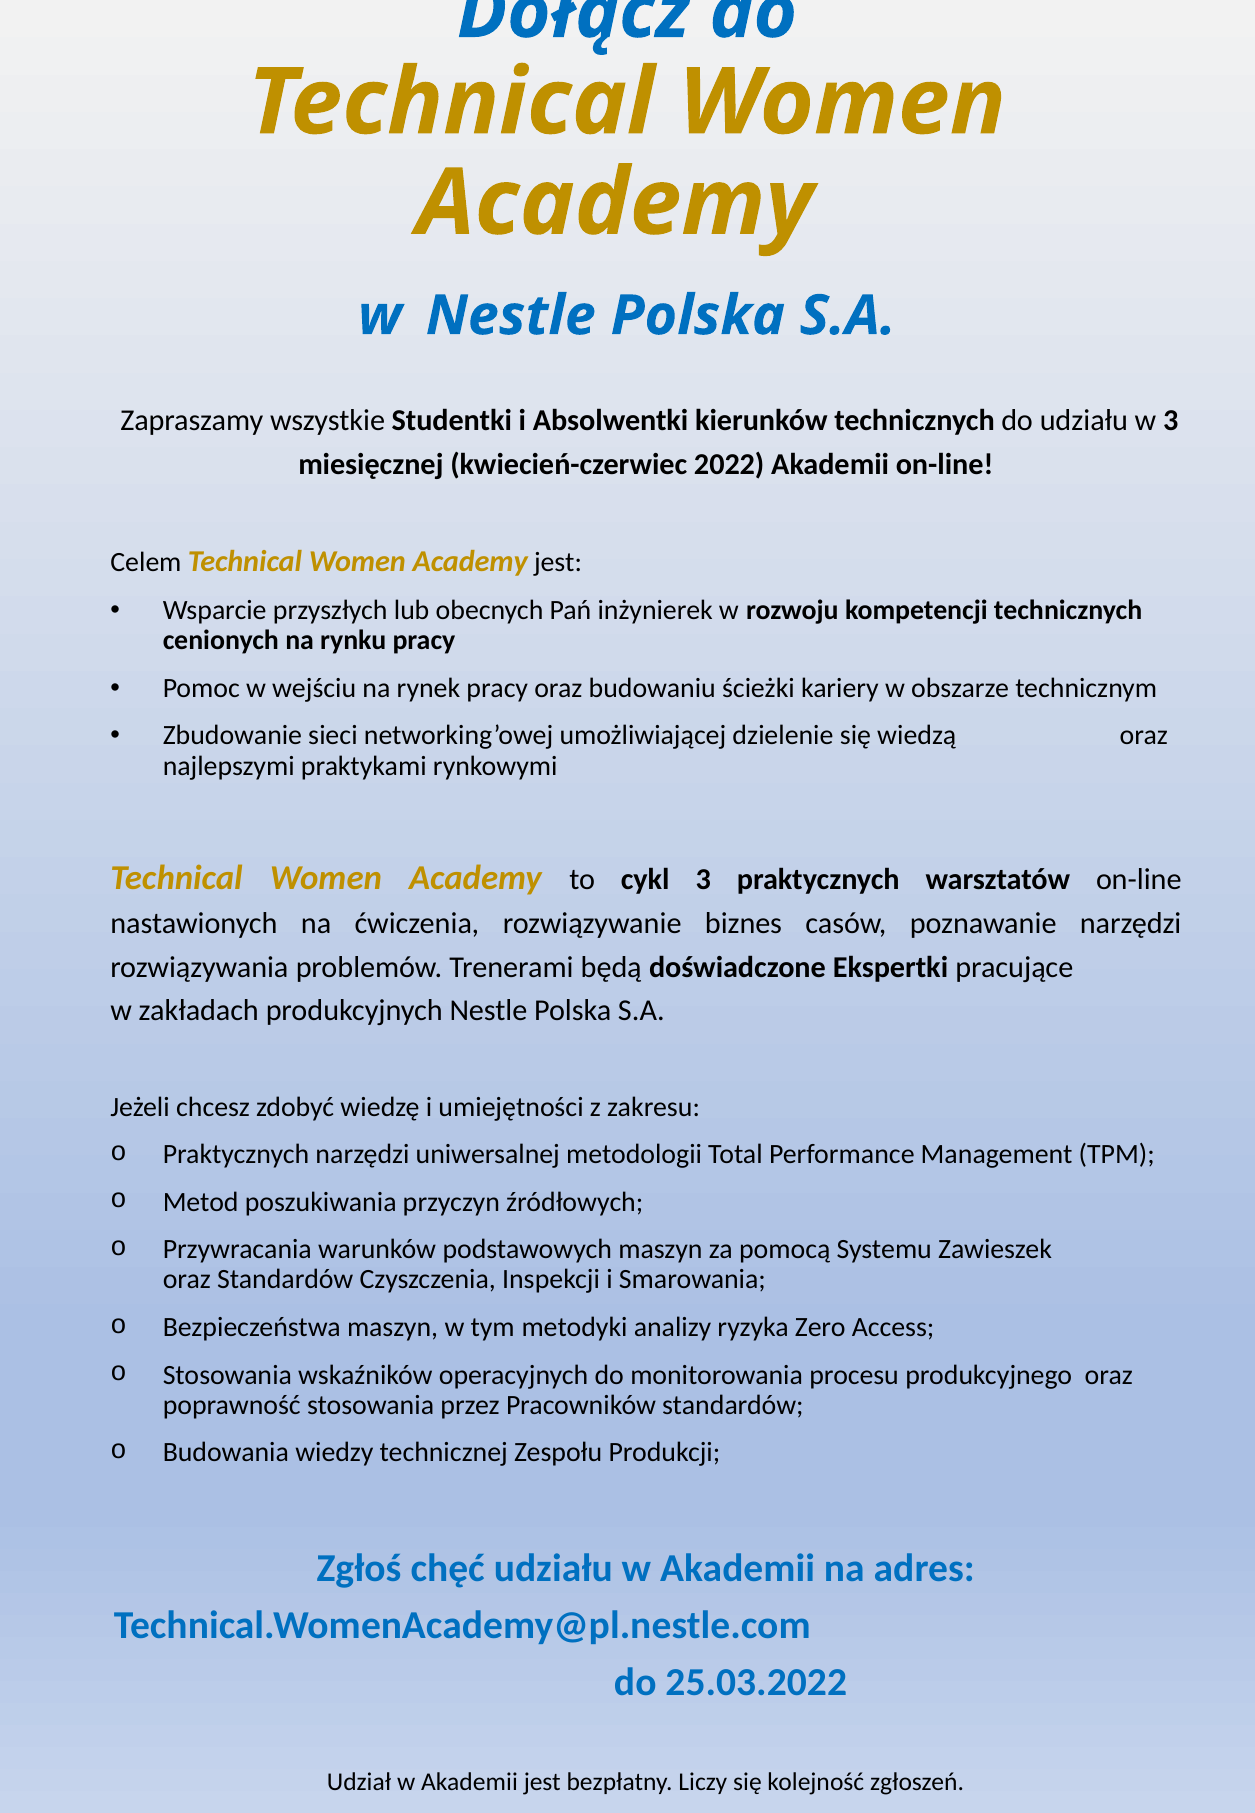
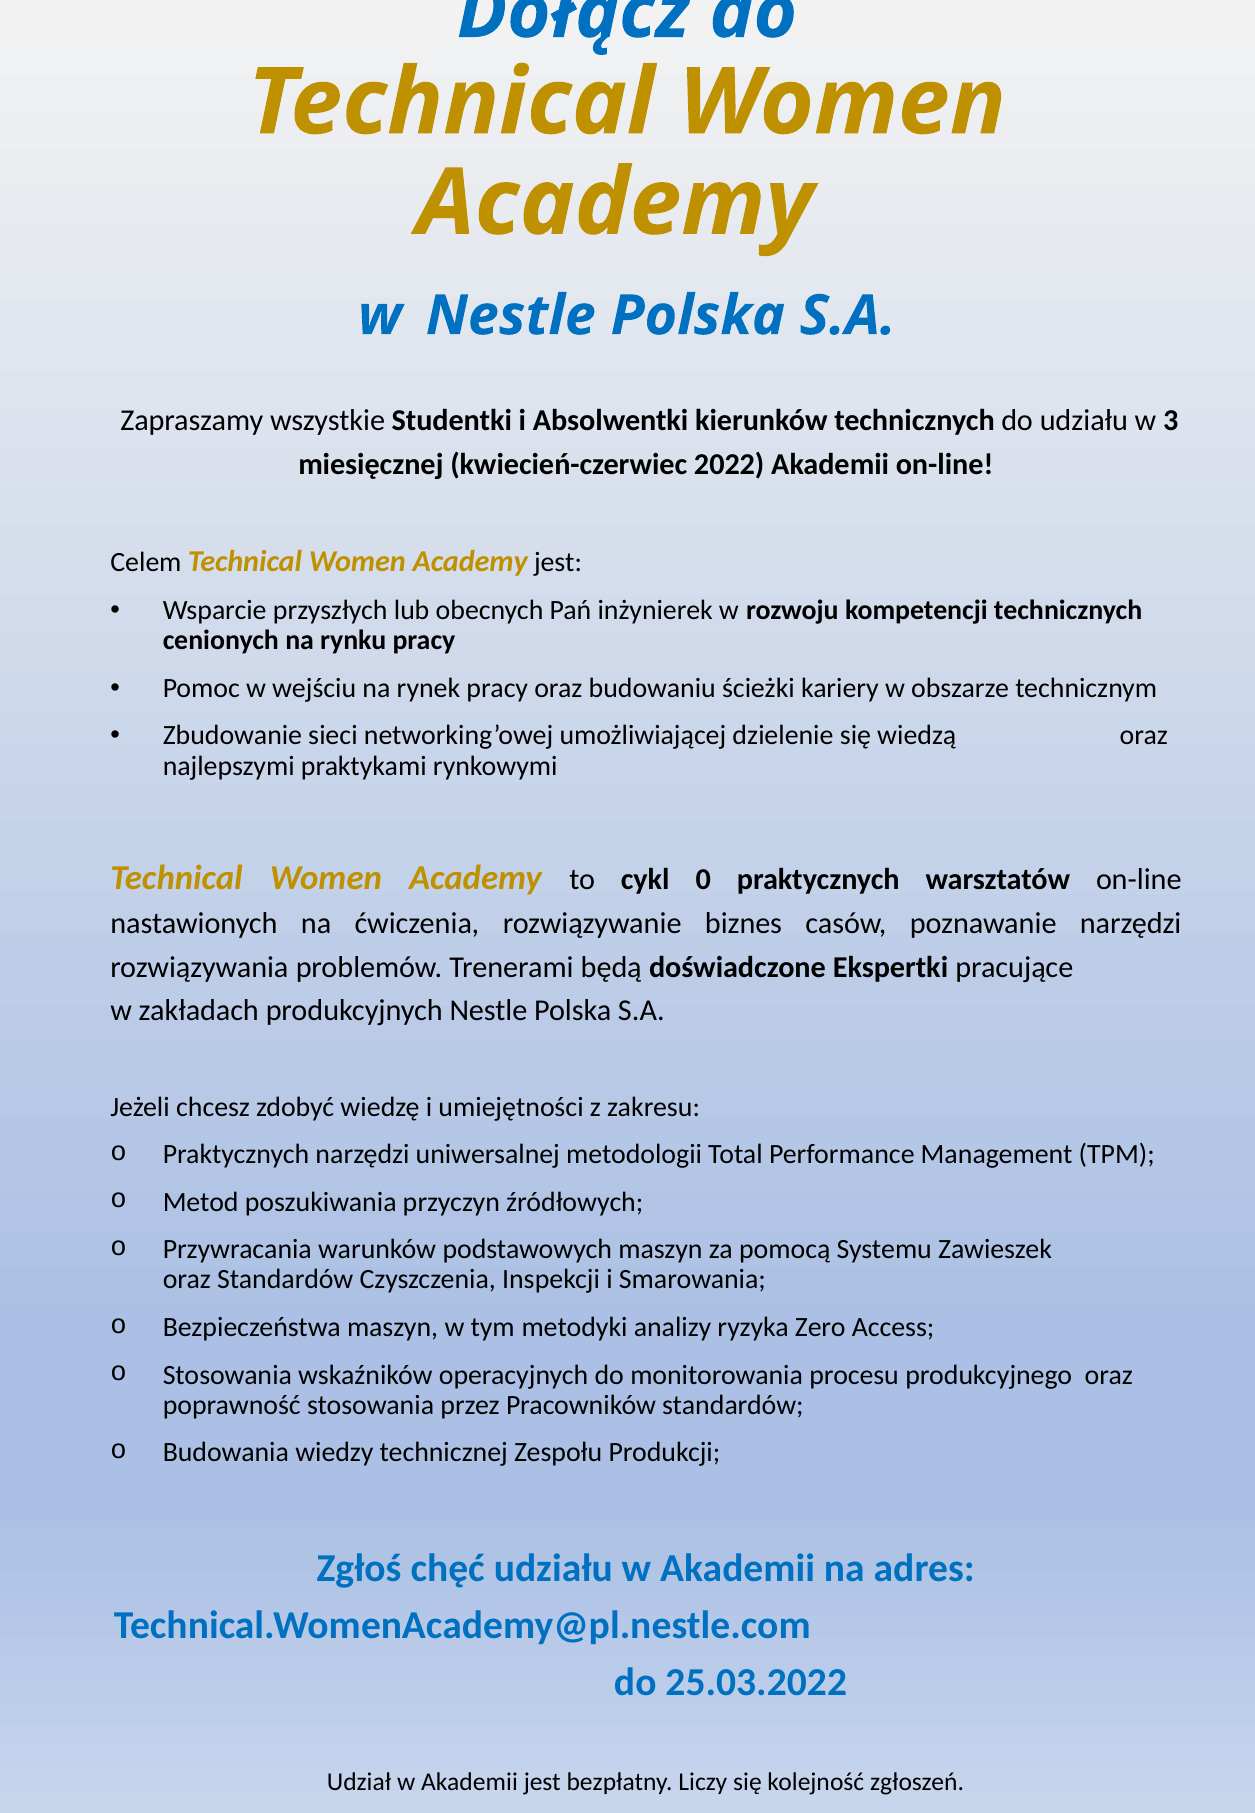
cykl 3: 3 -> 0 (703, 879)
